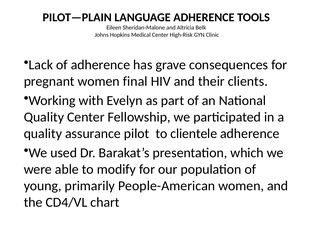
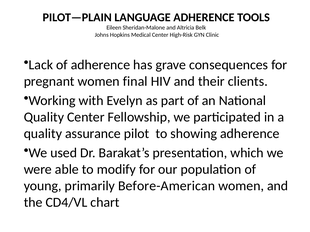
clientele: clientele -> showing (194, 134)
People-American: People-American -> Before-American (167, 186)
